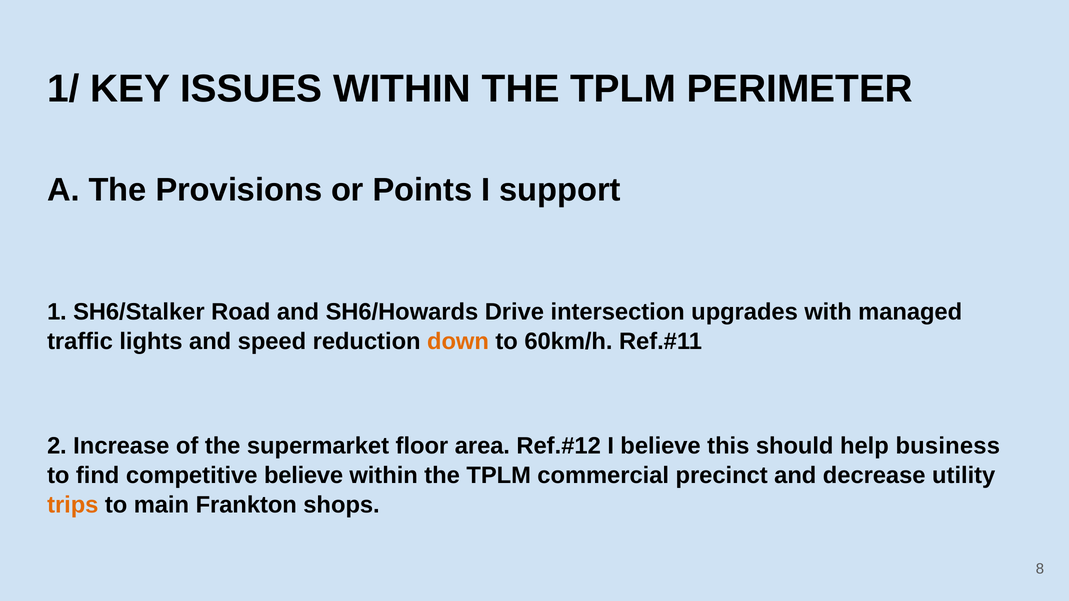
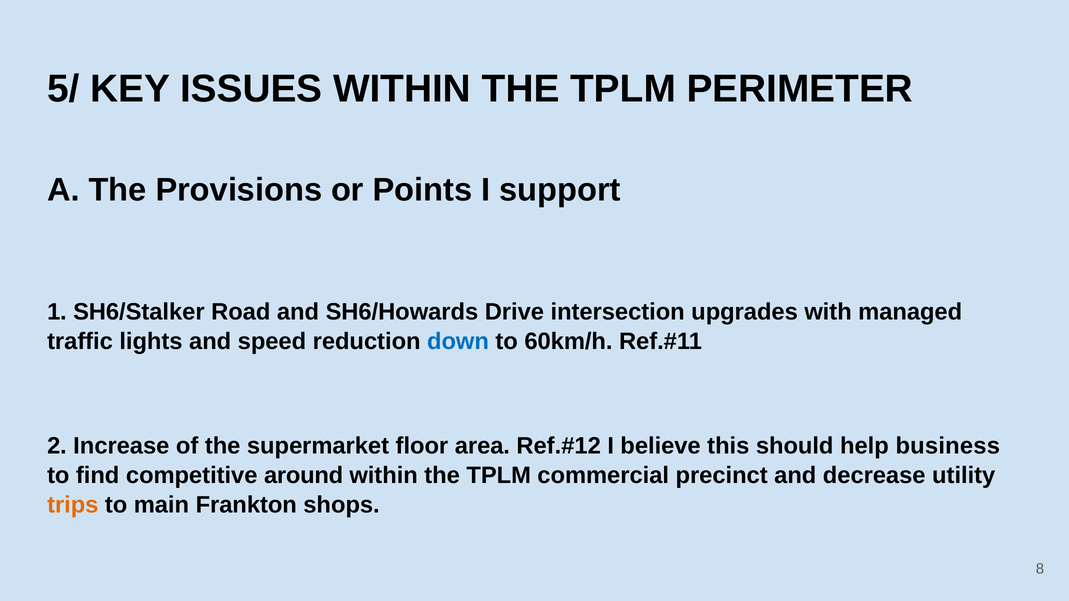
1/: 1/ -> 5/ (63, 89)
down colour: orange -> blue (458, 341)
competitive believe: believe -> around (304, 476)
